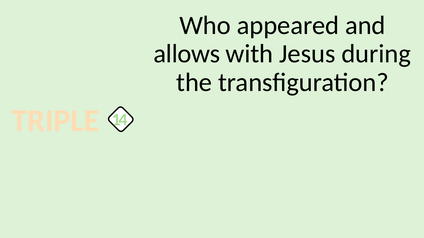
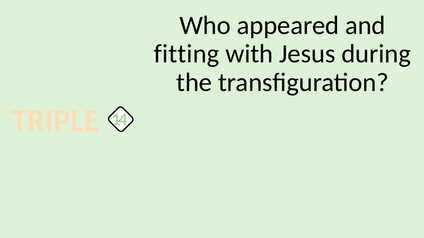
allows: allows -> fitting (187, 54)
